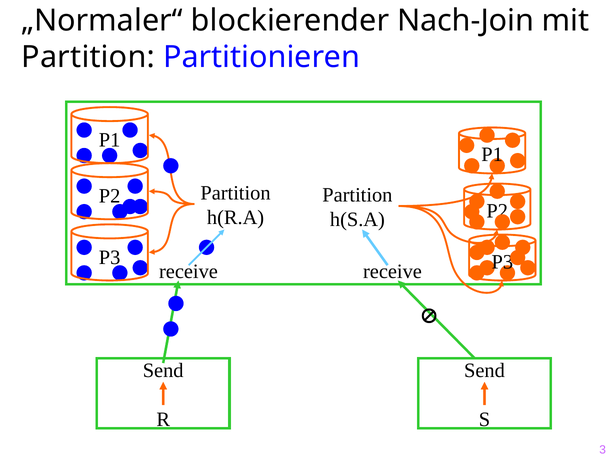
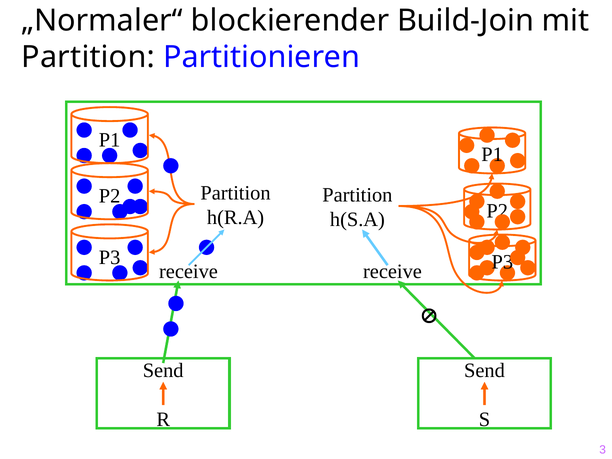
Nach-Join: Nach-Join -> Build-Join (466, 20)
